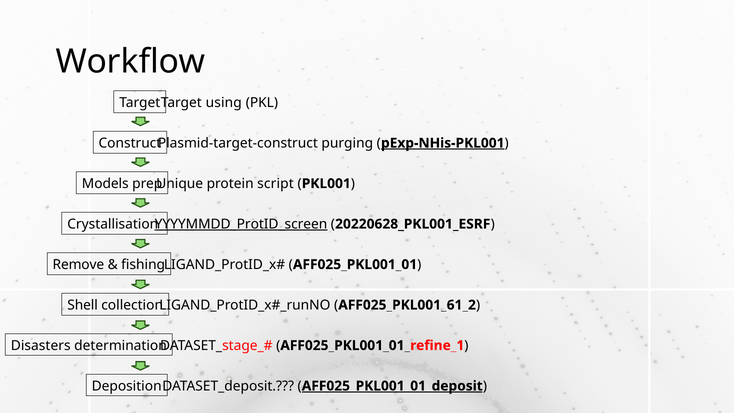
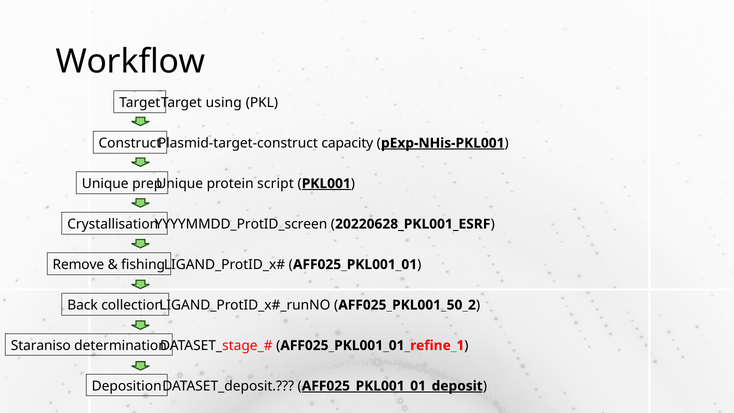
purging: purging -> capacity (347, 143)
Models: Models -> Unique (105, 184)
PKL001 underline: none -> present (326, 184)
YYYYMMDD_ProtID_screen underline: present -> none (241, 224)
Shell: Shell -> Back (83, 305)
AFF025_PKL001_61_2: AFF025_PKL001_61_2 -> AFF025_PKL001_50_2 (407, 305)
Disasters: Disasters -> Staraniso (41, 345)
